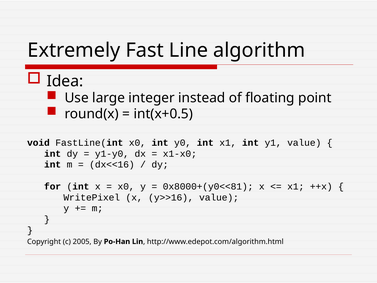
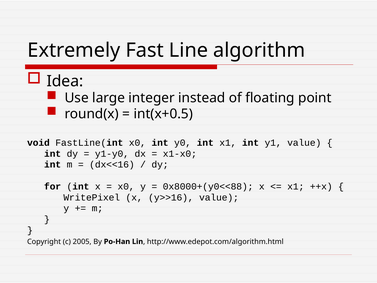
0x8000+(y0<<81: 0x8000+(y0<<81 -> 0x8000+(y0<<88 (208, 186)
